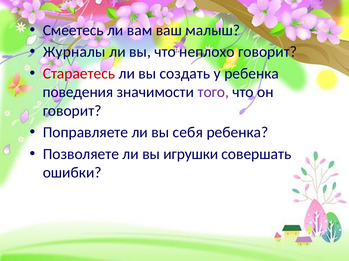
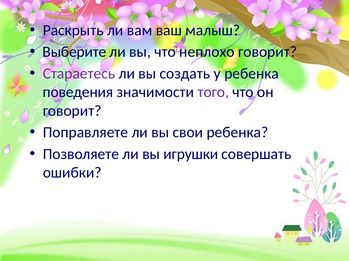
Смеетесь: Смеетесь -> Раскрыть (73, 30)
Журналы: Журналы -> Выберите (74, 52)
Стараетесь colour: red -> purple (79, 74)
себя: себя -> свои (188, 133)
